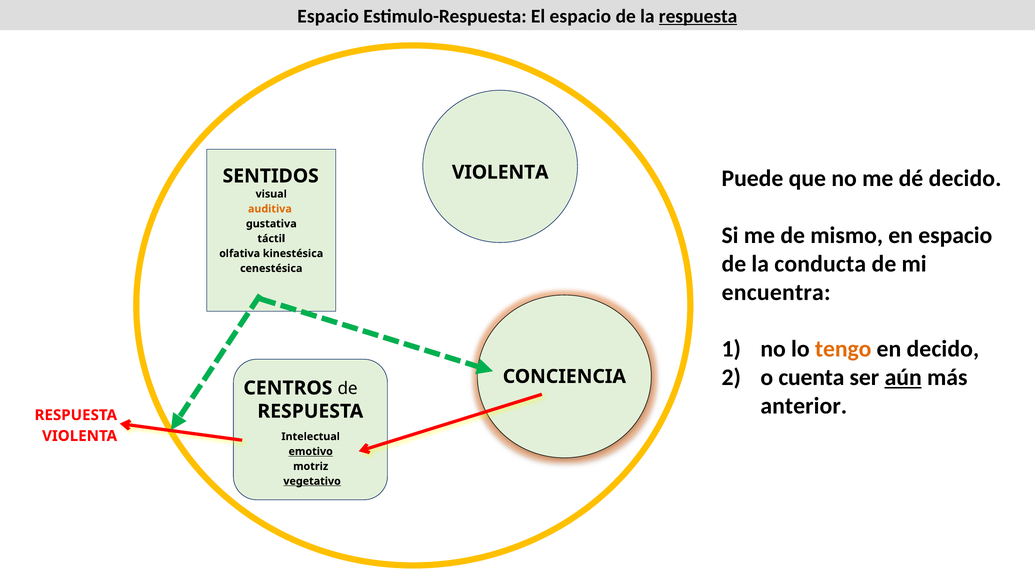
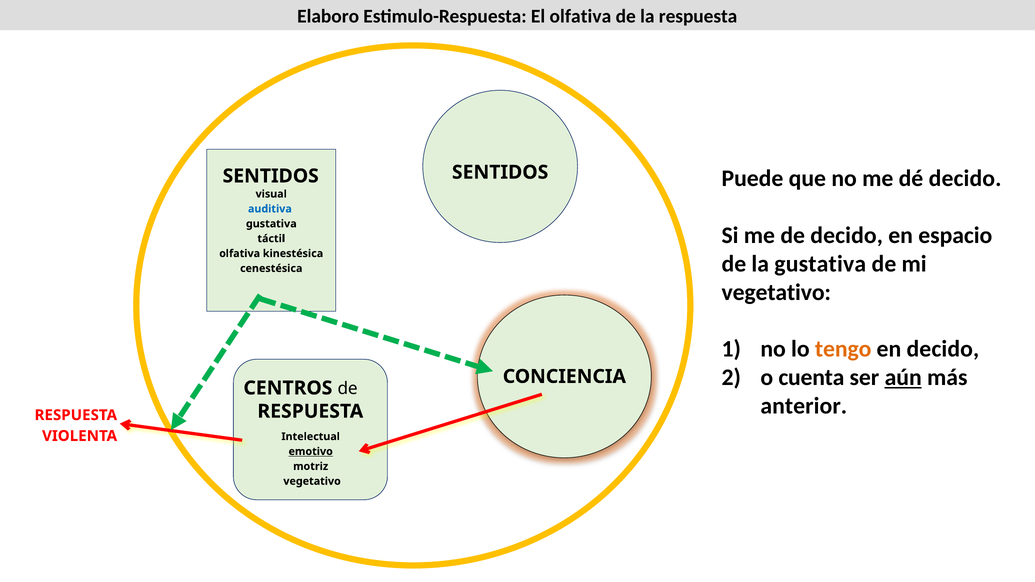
Espacio: Espacio -> Elaboro (328, 16)
El espacio: espacio -> olfativa (580, 16)
respuesta underline: present -> none (698, 16)
VIOLENTA: VIOLENTA -> SENTIDOS (500, 172)
auditiva colour: orange -> blue (270, 209)
de mismo: mismo -> decido (847, 235)
la conducta: conducta -> gustativa (820, 264)
encuentra: encuentra -> vegetativo (776, 292)
vegetativo underline: present -> none (312, 481)
